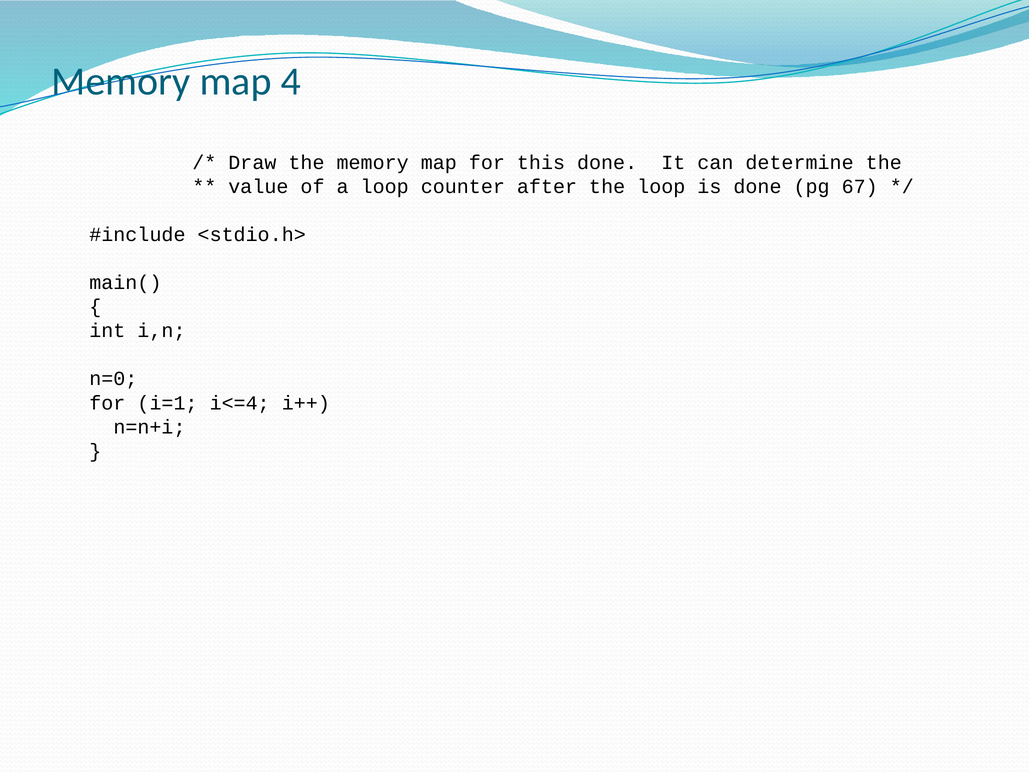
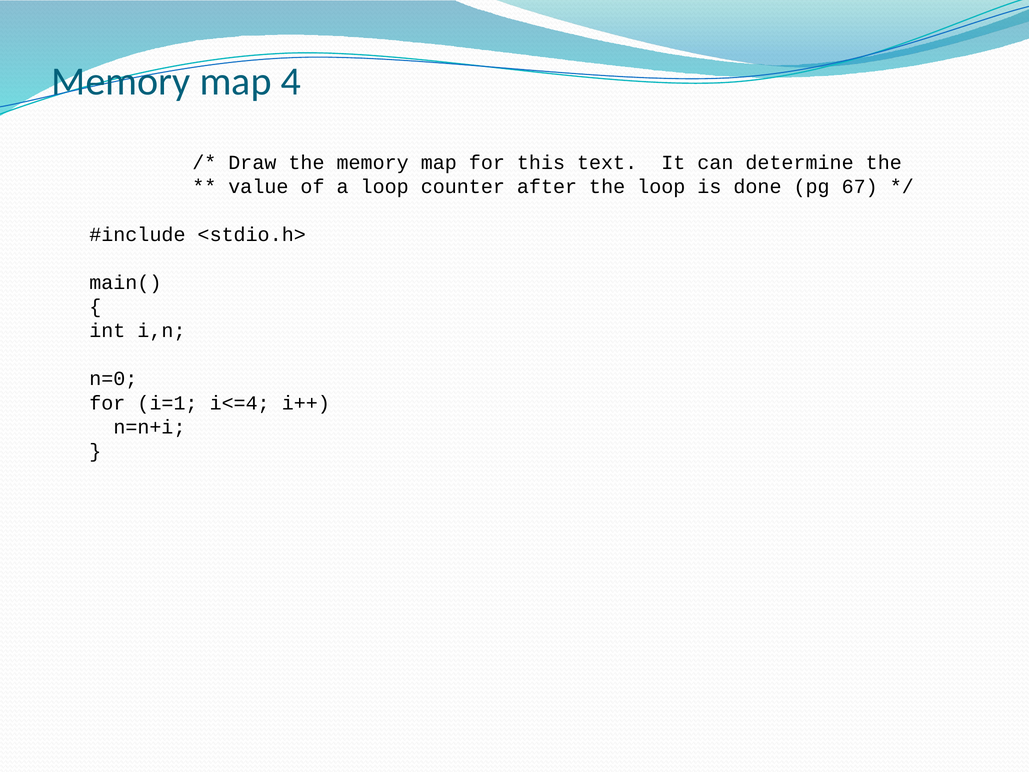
this done: done -> text (607, 163)
